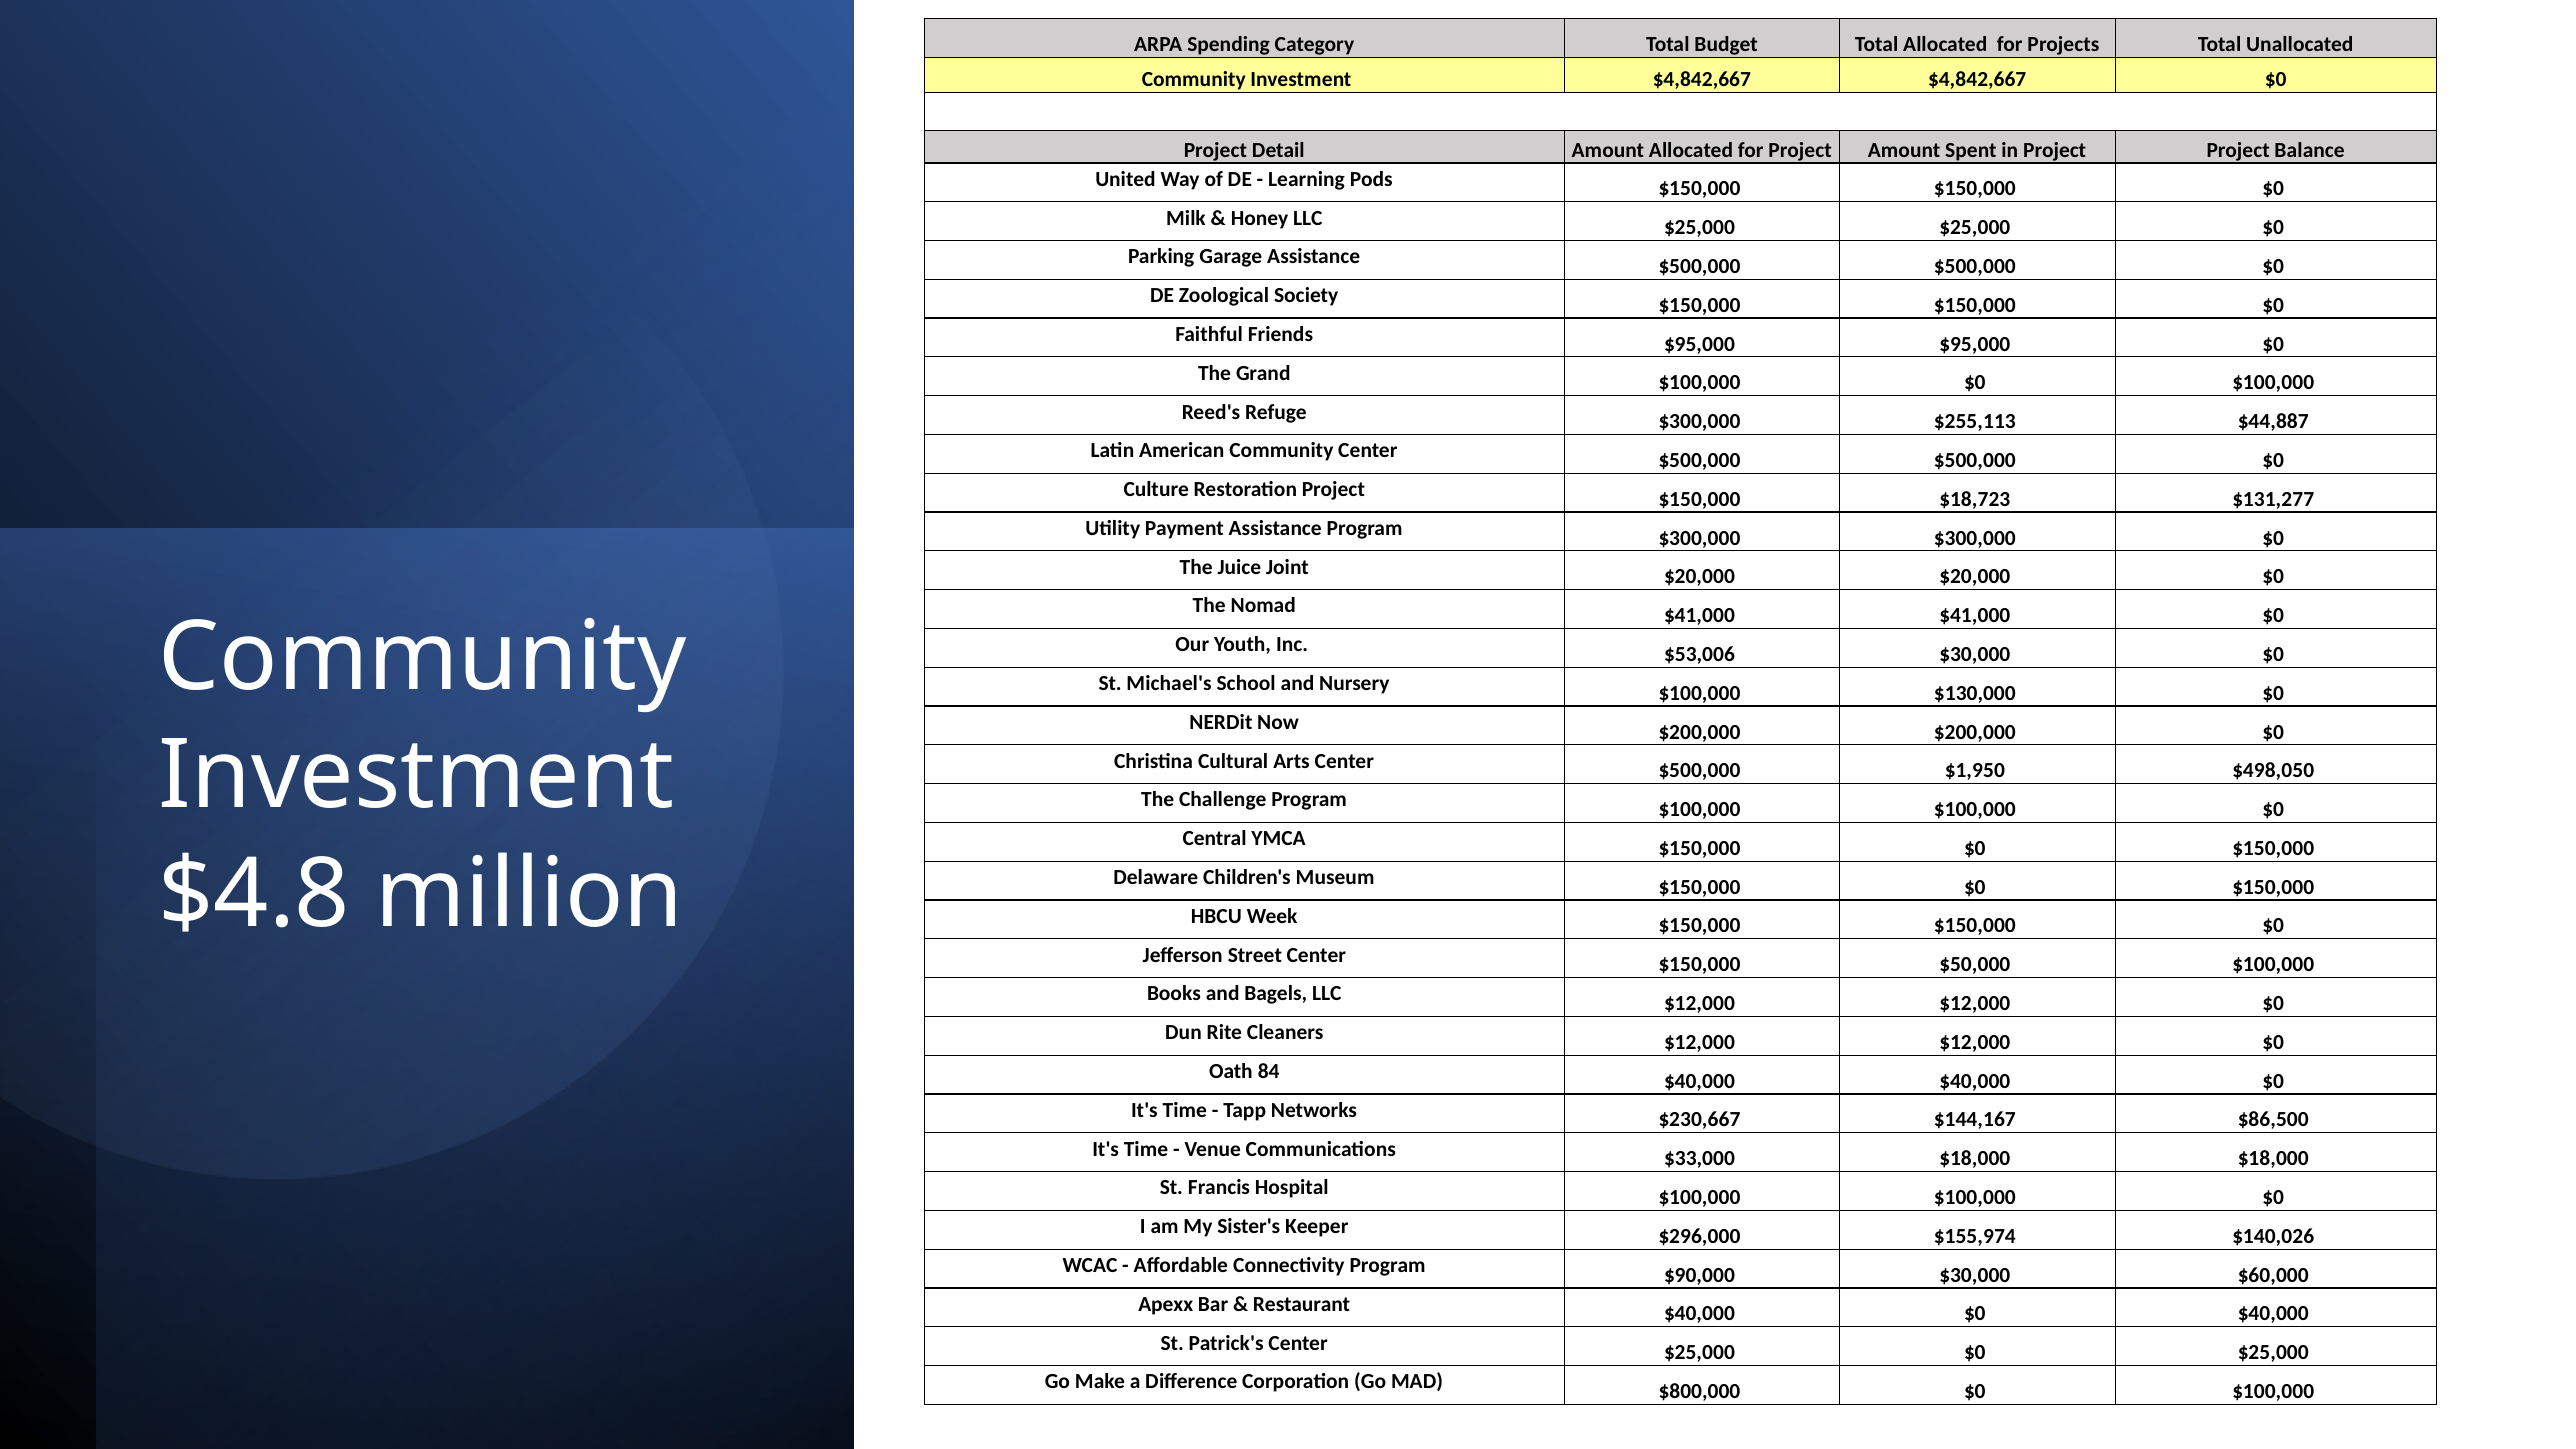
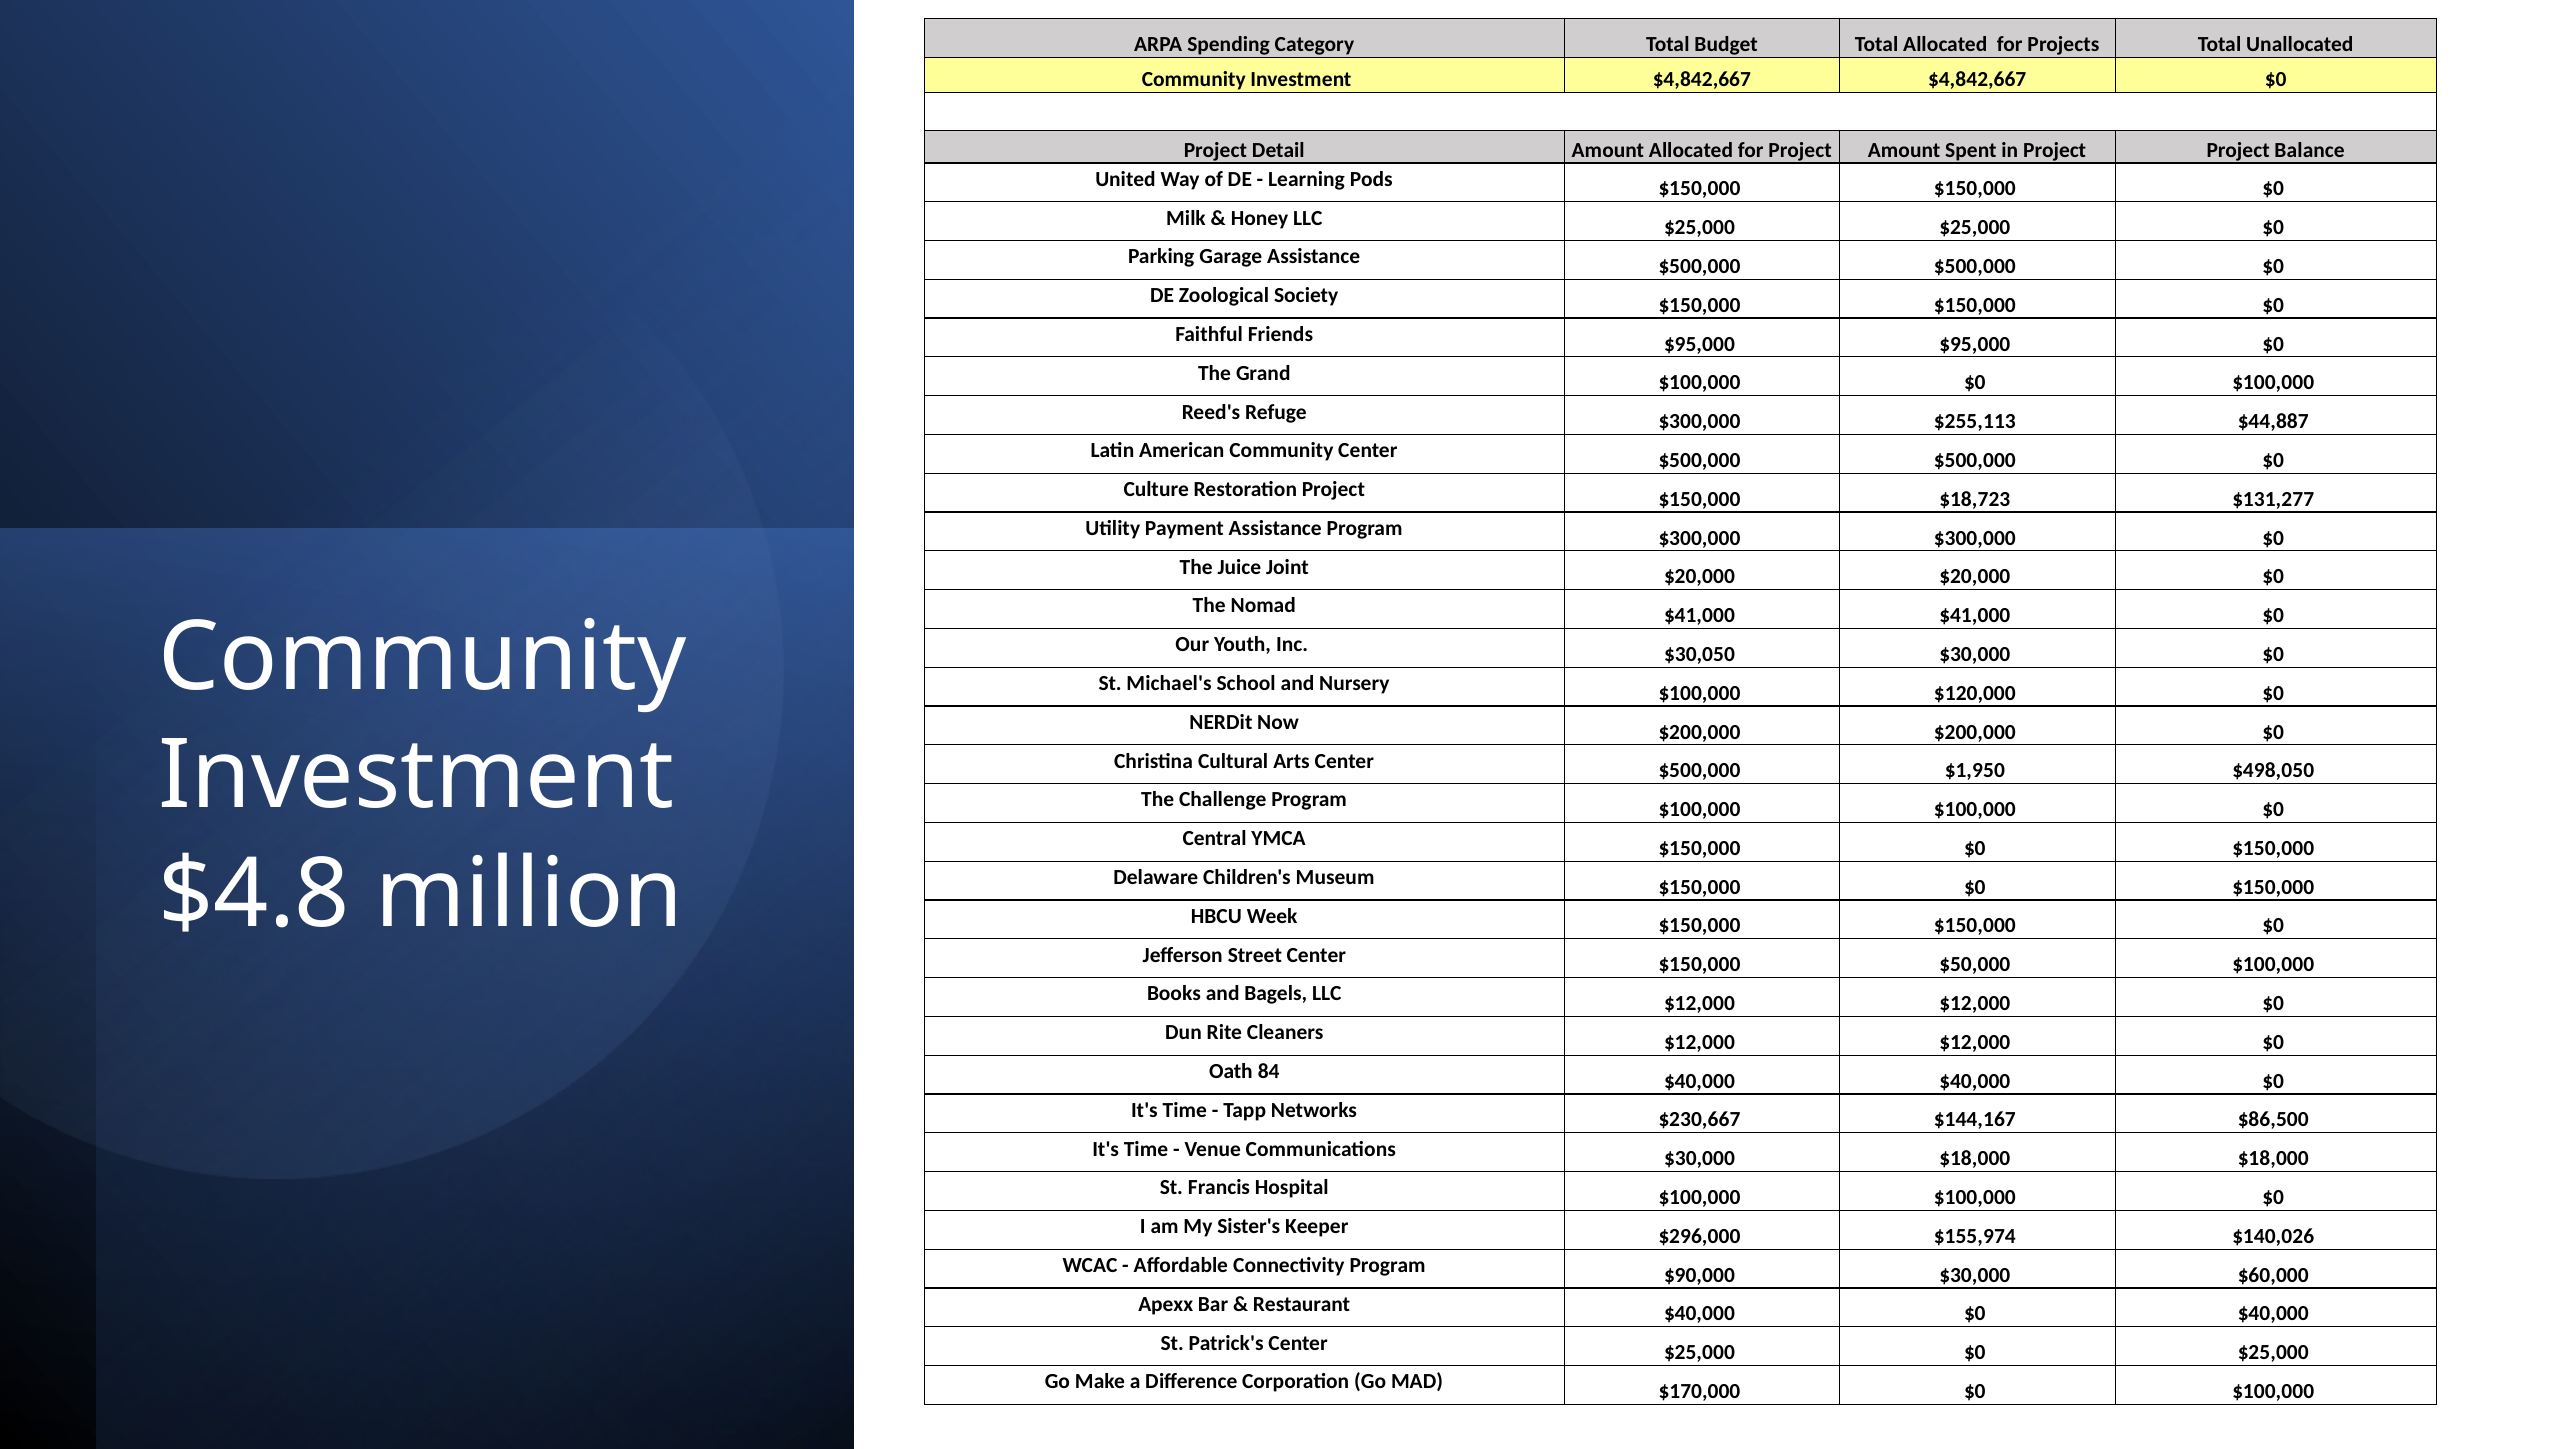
$53,006: $53,006 -> $30,050 (1699, 654)
$130,000: $130,000 -> $120,000 (1975, 693)
Communications $33,000: $33,000 -> $30,000 (1699, 1159)
$800,000: $800,000 -> $170,000 (1699, 1391)
